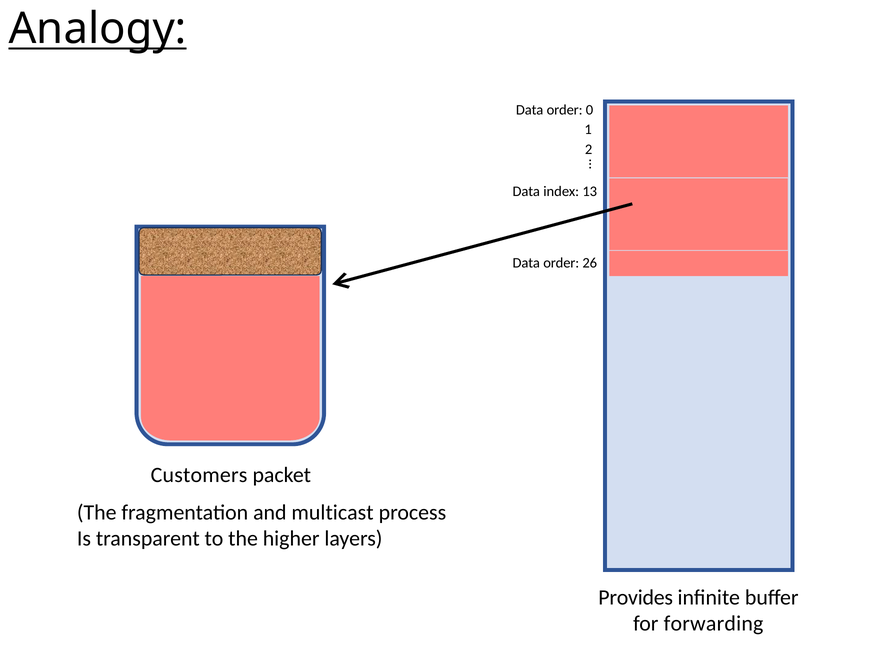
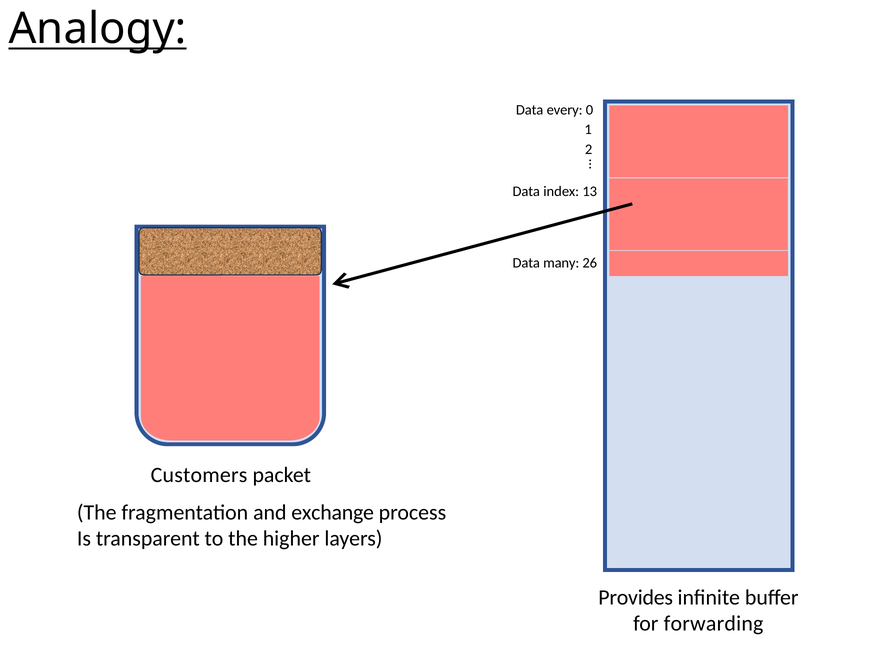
order: order -> every (565, 110)
order: order -> many (561, 263)
multicast: multicast -> exchange (333, 513)
